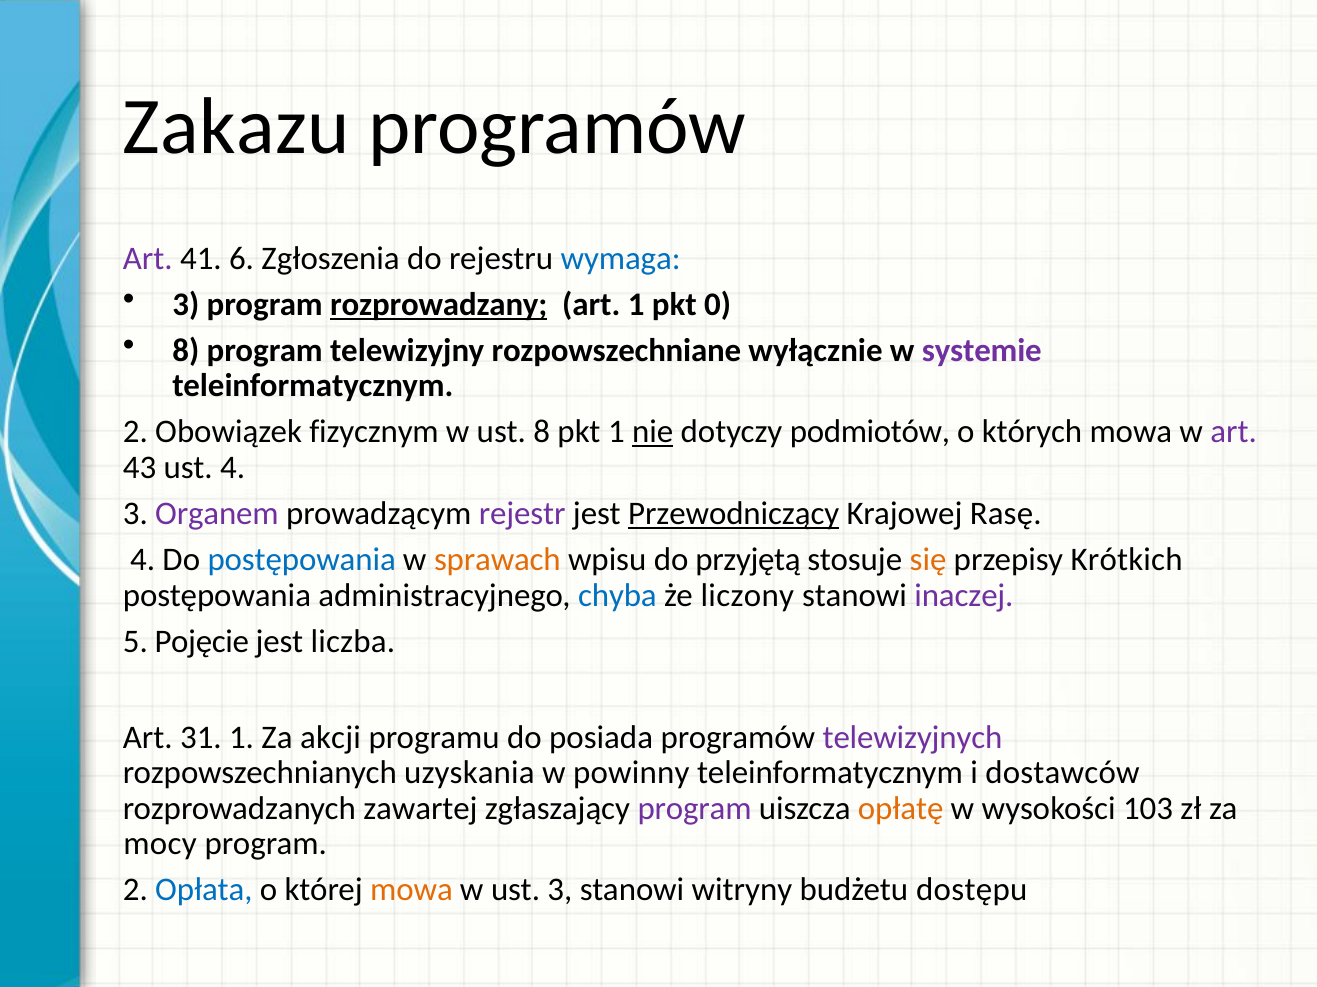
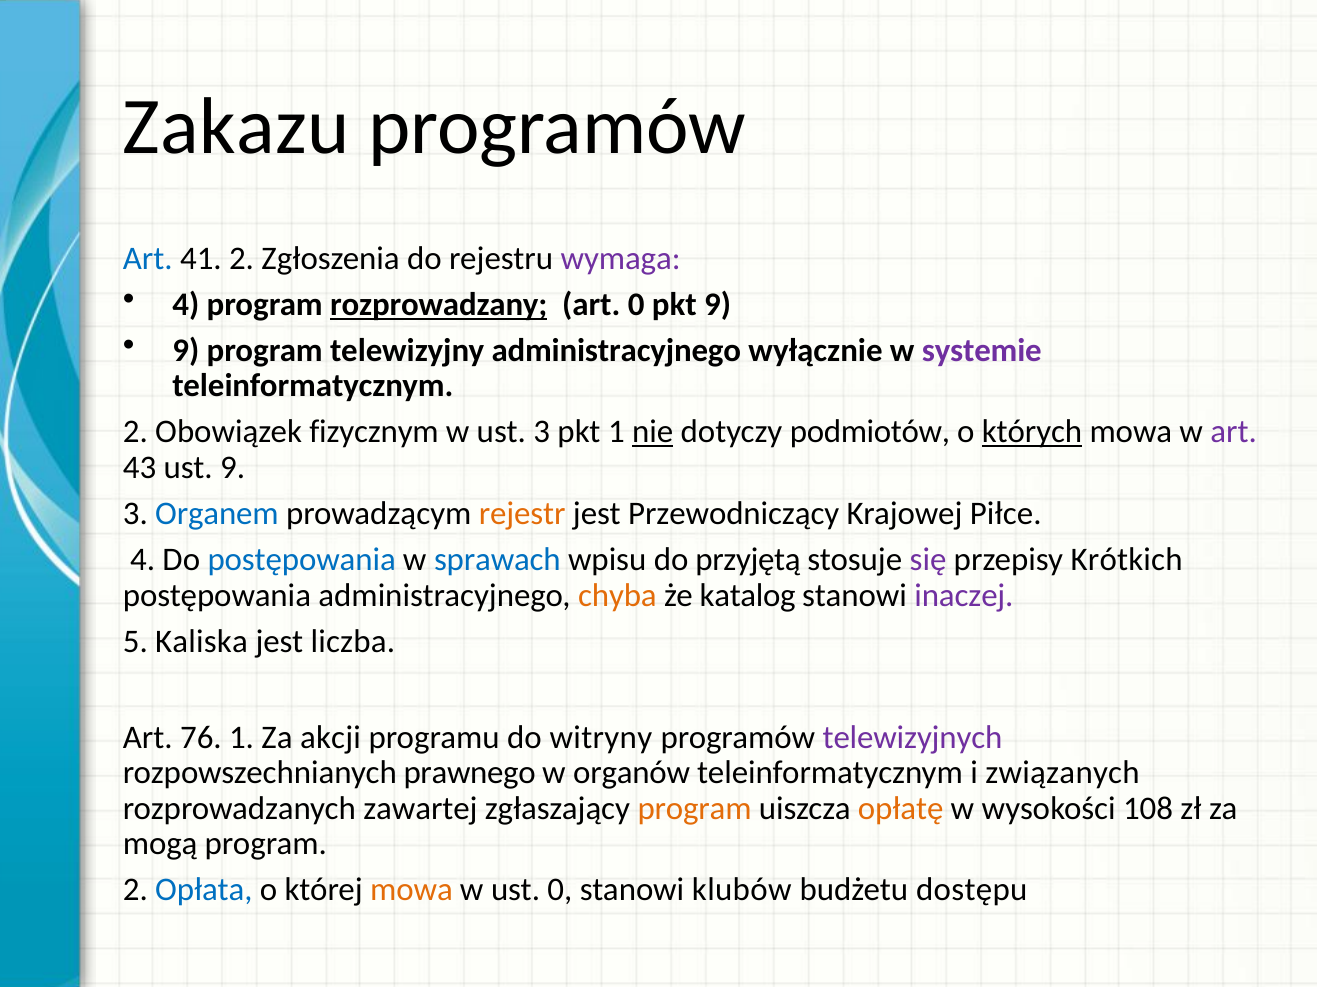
Art colour: purple -> blue (148, 259)
41 6: 6 -> 2 (242, 259)
wymaga colour: blue -> purple (621, 259)
3: 3 -> 4 (186, 305)
art 1: 1 -> 0 (636, 305)
pkt 0: 0 -> 9 (718, 305)
8: 8 -> 9 (186, 351)
telewizyjny rozpowszechniane: rozpowszechniane -> administracyjnego (616, 351)
ust 8: 8 -> 3 (542, 432)
których underline: none -> present (1032, 432)
ust 4: 4 -> 9 (233, 468)
Organem colour: purple -> blue (217, 514)
rejestr colour: purple -> orange (522, 514)
Przewodniczący underline: present -> none (734, 514)
Rasę: Rasę -> Piłce (1006, 514)
sprawach colour: orange -> blue (497, 560)
się colour: orange -> purple (928, 560)
chyba colour: blue -> orange (617, 596)
liczony: liczony -> katalog (748, 596)
Pojęcie: Pojęcie -> Kaliska (201, 642)
31: 31 -> 76 (201, 738)
posiada: posiada -> witryny (601, 738)
uzyskania: uzyskania -> prawnego (470, 774)
powinny: powinny -> organów (632, 774)
dostawców: dostawców -> związanych (1062, 774)
program colour: purple -> orange (695, 809)
103: 103 -> 108 (1148, 809)
mocy: mocy -> mogą (160, 845)
ust 3: 3 -> 0 (560, 891)
witryny: witryny -> klubów (742, 891)
